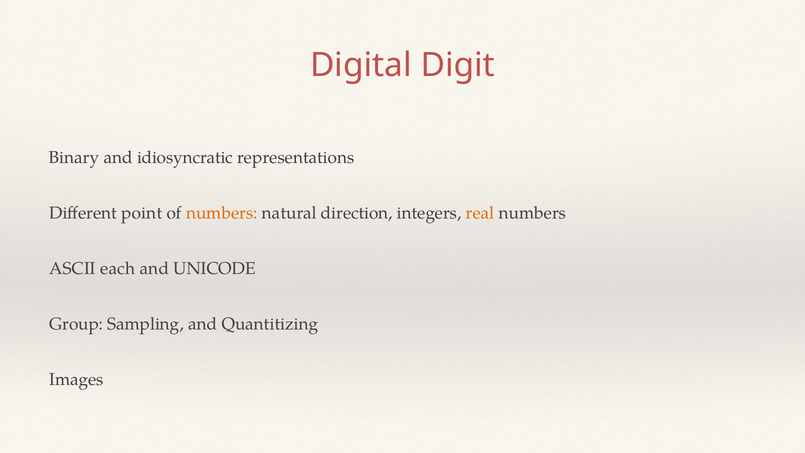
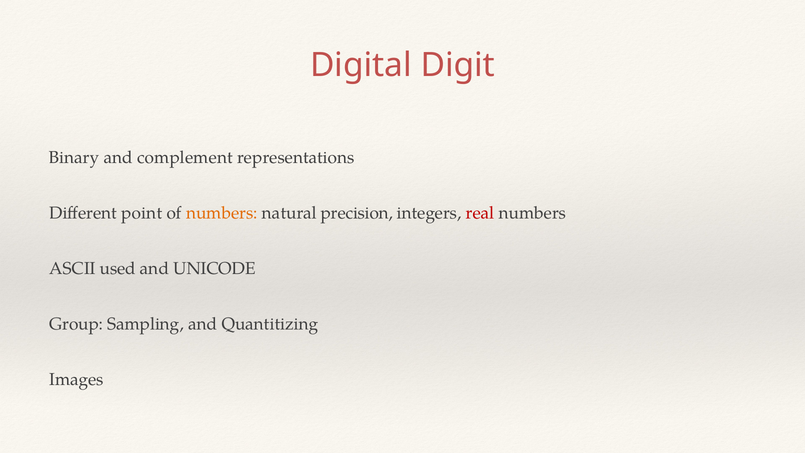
idiosyncratic: idiosyncratic -> complement (185, 158)
direction: direction -> precision (357, 213)
real colour: orange -> red (480, 213)
each: each -> used (118, 269)
